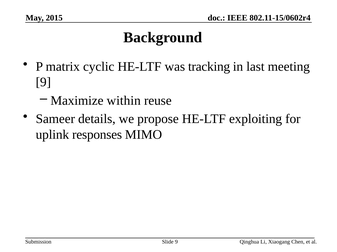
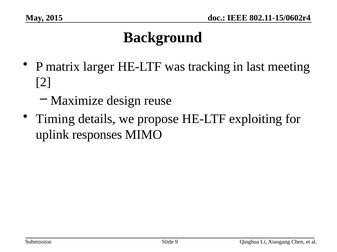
cyclic: cyclic -> larger (99, 67)
9: 9 -> 2 (43, 82)
within: within -> design (124, 101)
Sameer: Sameer -> Timing (55, 119)
